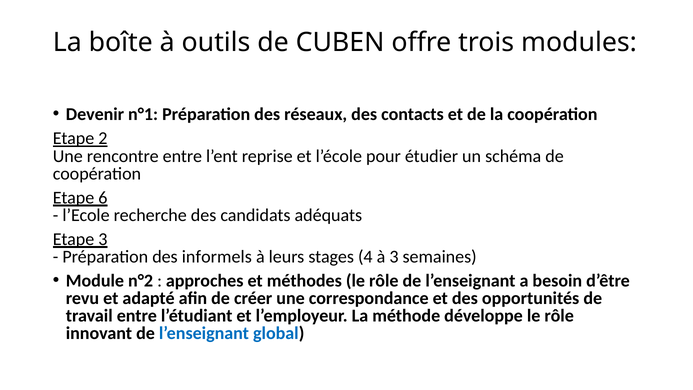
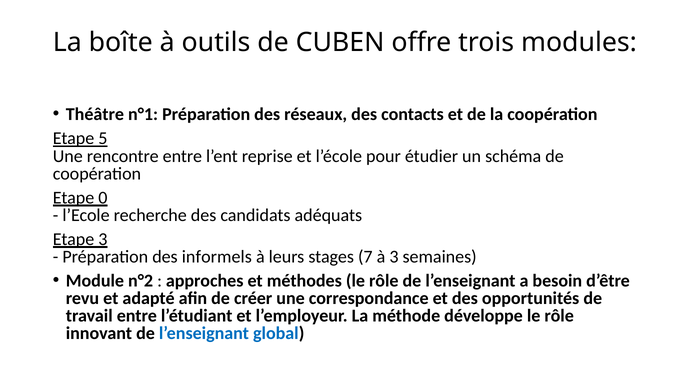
Devenir: Devenir -> Théâtre (95, 114)
2: 2 -> 5 (103, 138)
6: 6 -> 0 (103, 198)
4: 4 -> 7 (365, 257)
